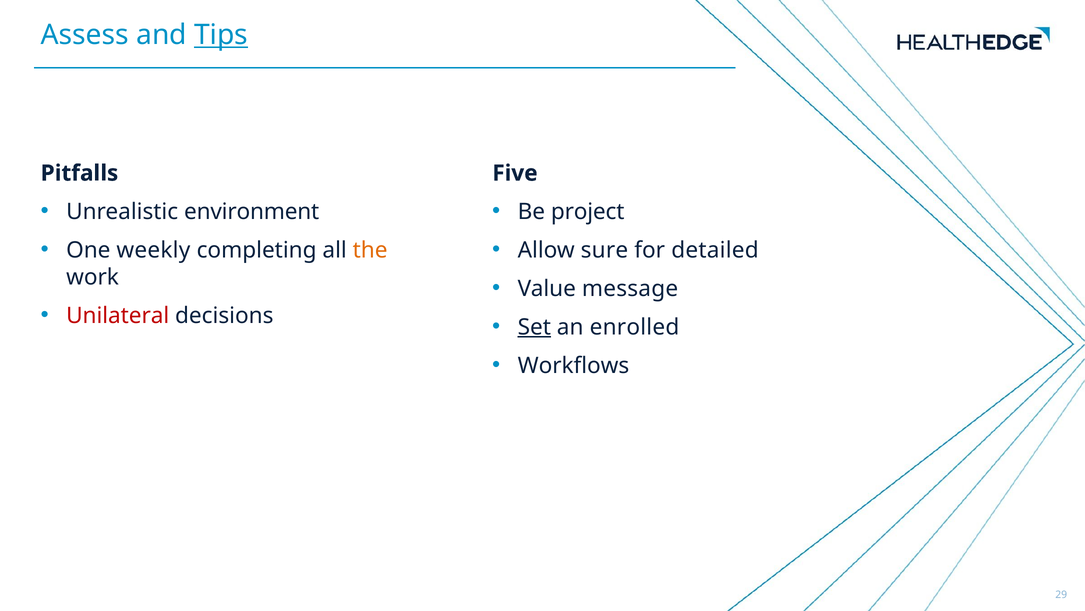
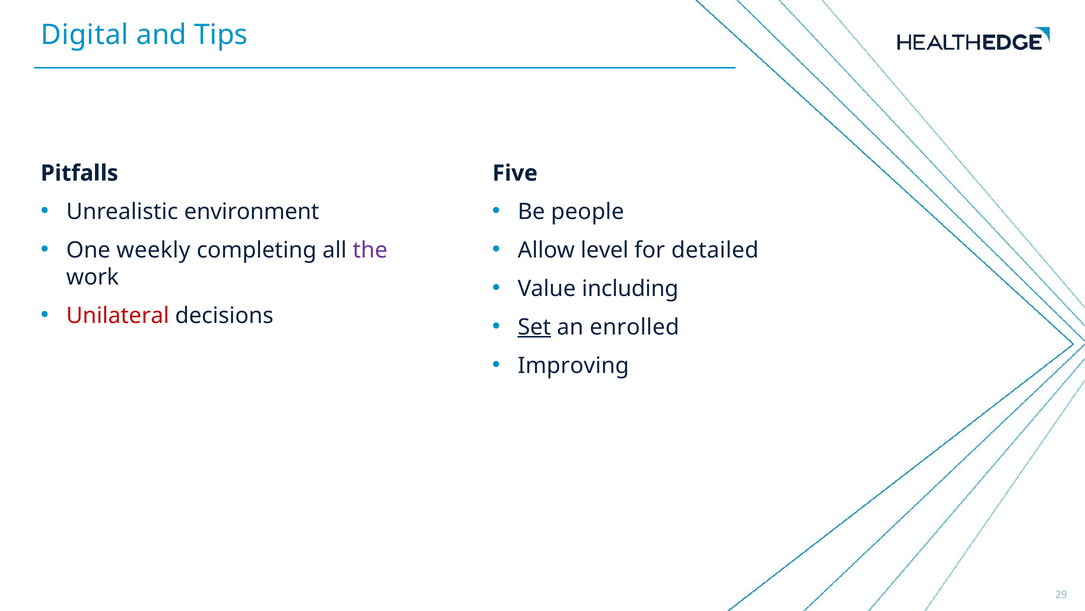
Assess: Assess -> Digital (85, 35)
Tips underline: present -> none (221, 35)
project: project -> people (588, 211)
the colour: orange -> purple (370, 250)
sure: sure -> level (605, 250)
message: message -> including (630, 288)
Workflows: Workflows -> Improving (573, 365)
